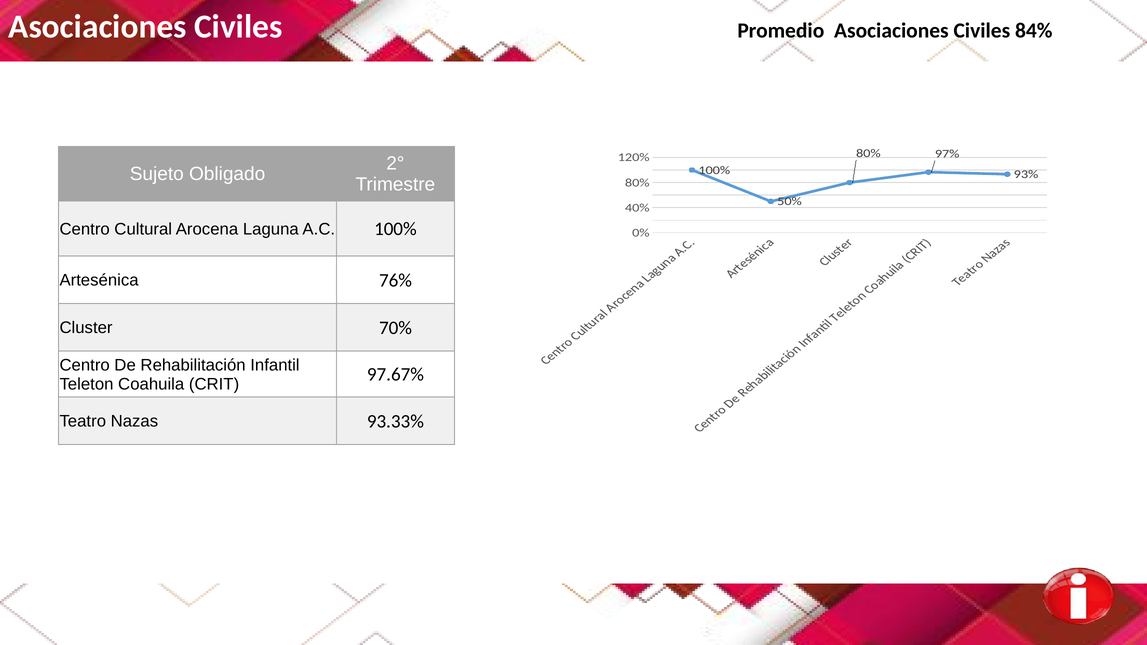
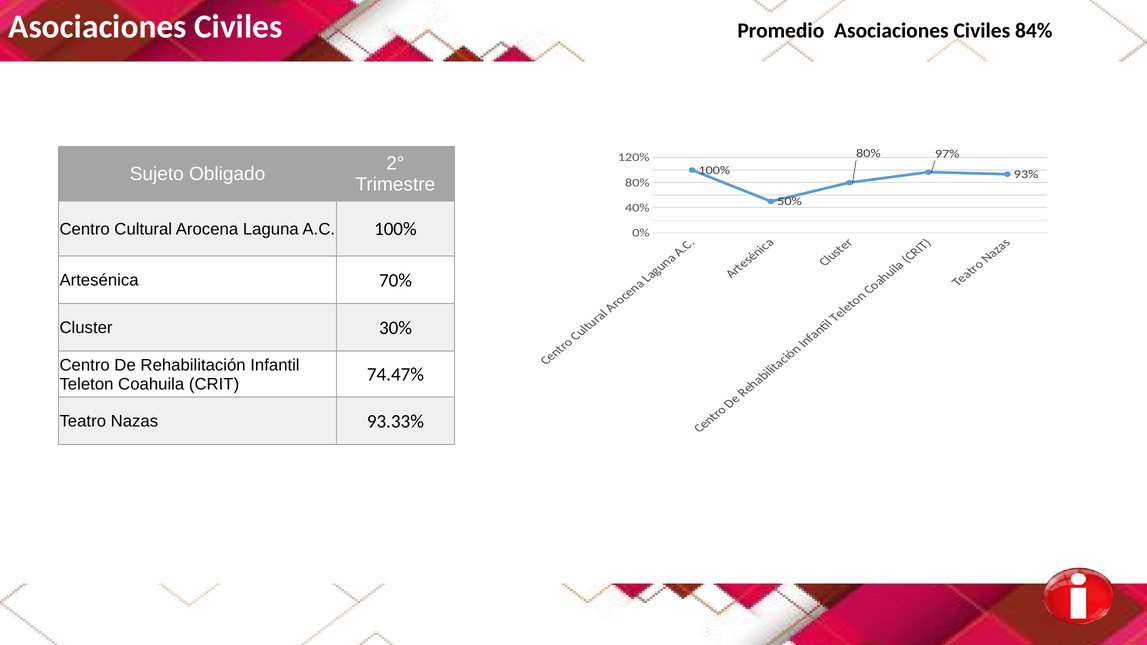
76%: 76% -> 70% (395, 280)
70%: 70% -> 30% (395, 328)
97.67%: 97.67% -> 74.47% (395, 375)
